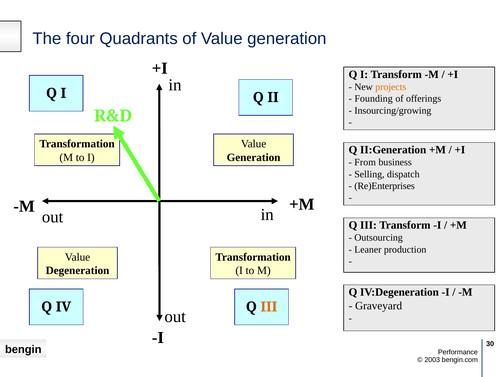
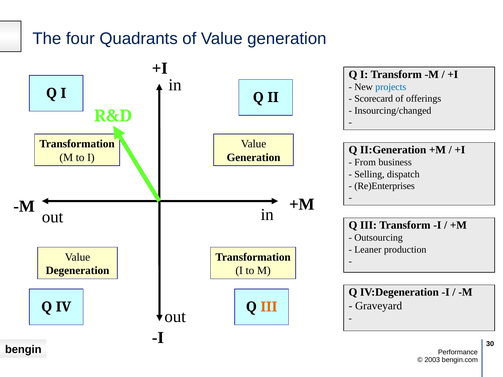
projects colour: orange -> blue (391, 87)
Founding: Founding -> Scorecard (374, 99)
Insourcing/growing: Insourcing/growing -> Insourcing/changed (393, 111)
